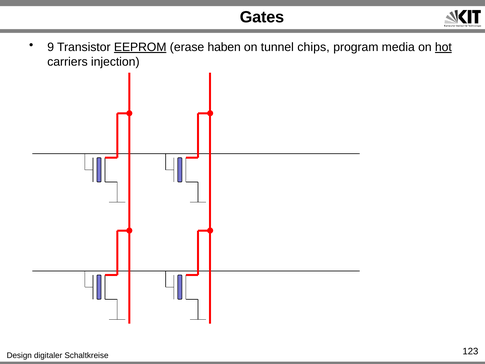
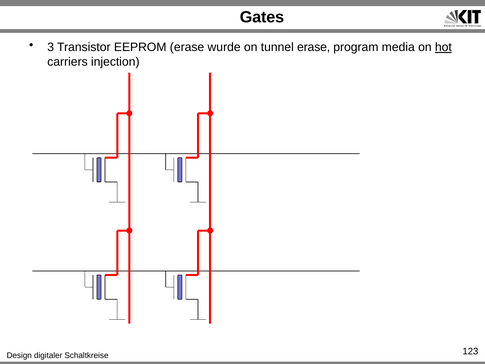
9: 9 -> 3 (51, 47)
EEPROM underline: present -> none (140, 47)
haben: haben -> wurde (224, 47)
tunnel chips: chips -> erase (314, 47)
